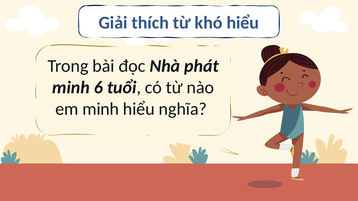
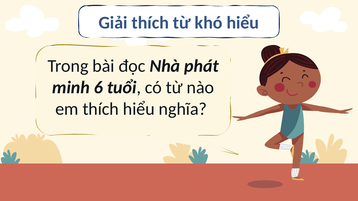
em minh: minh -> thích (101, 109)
